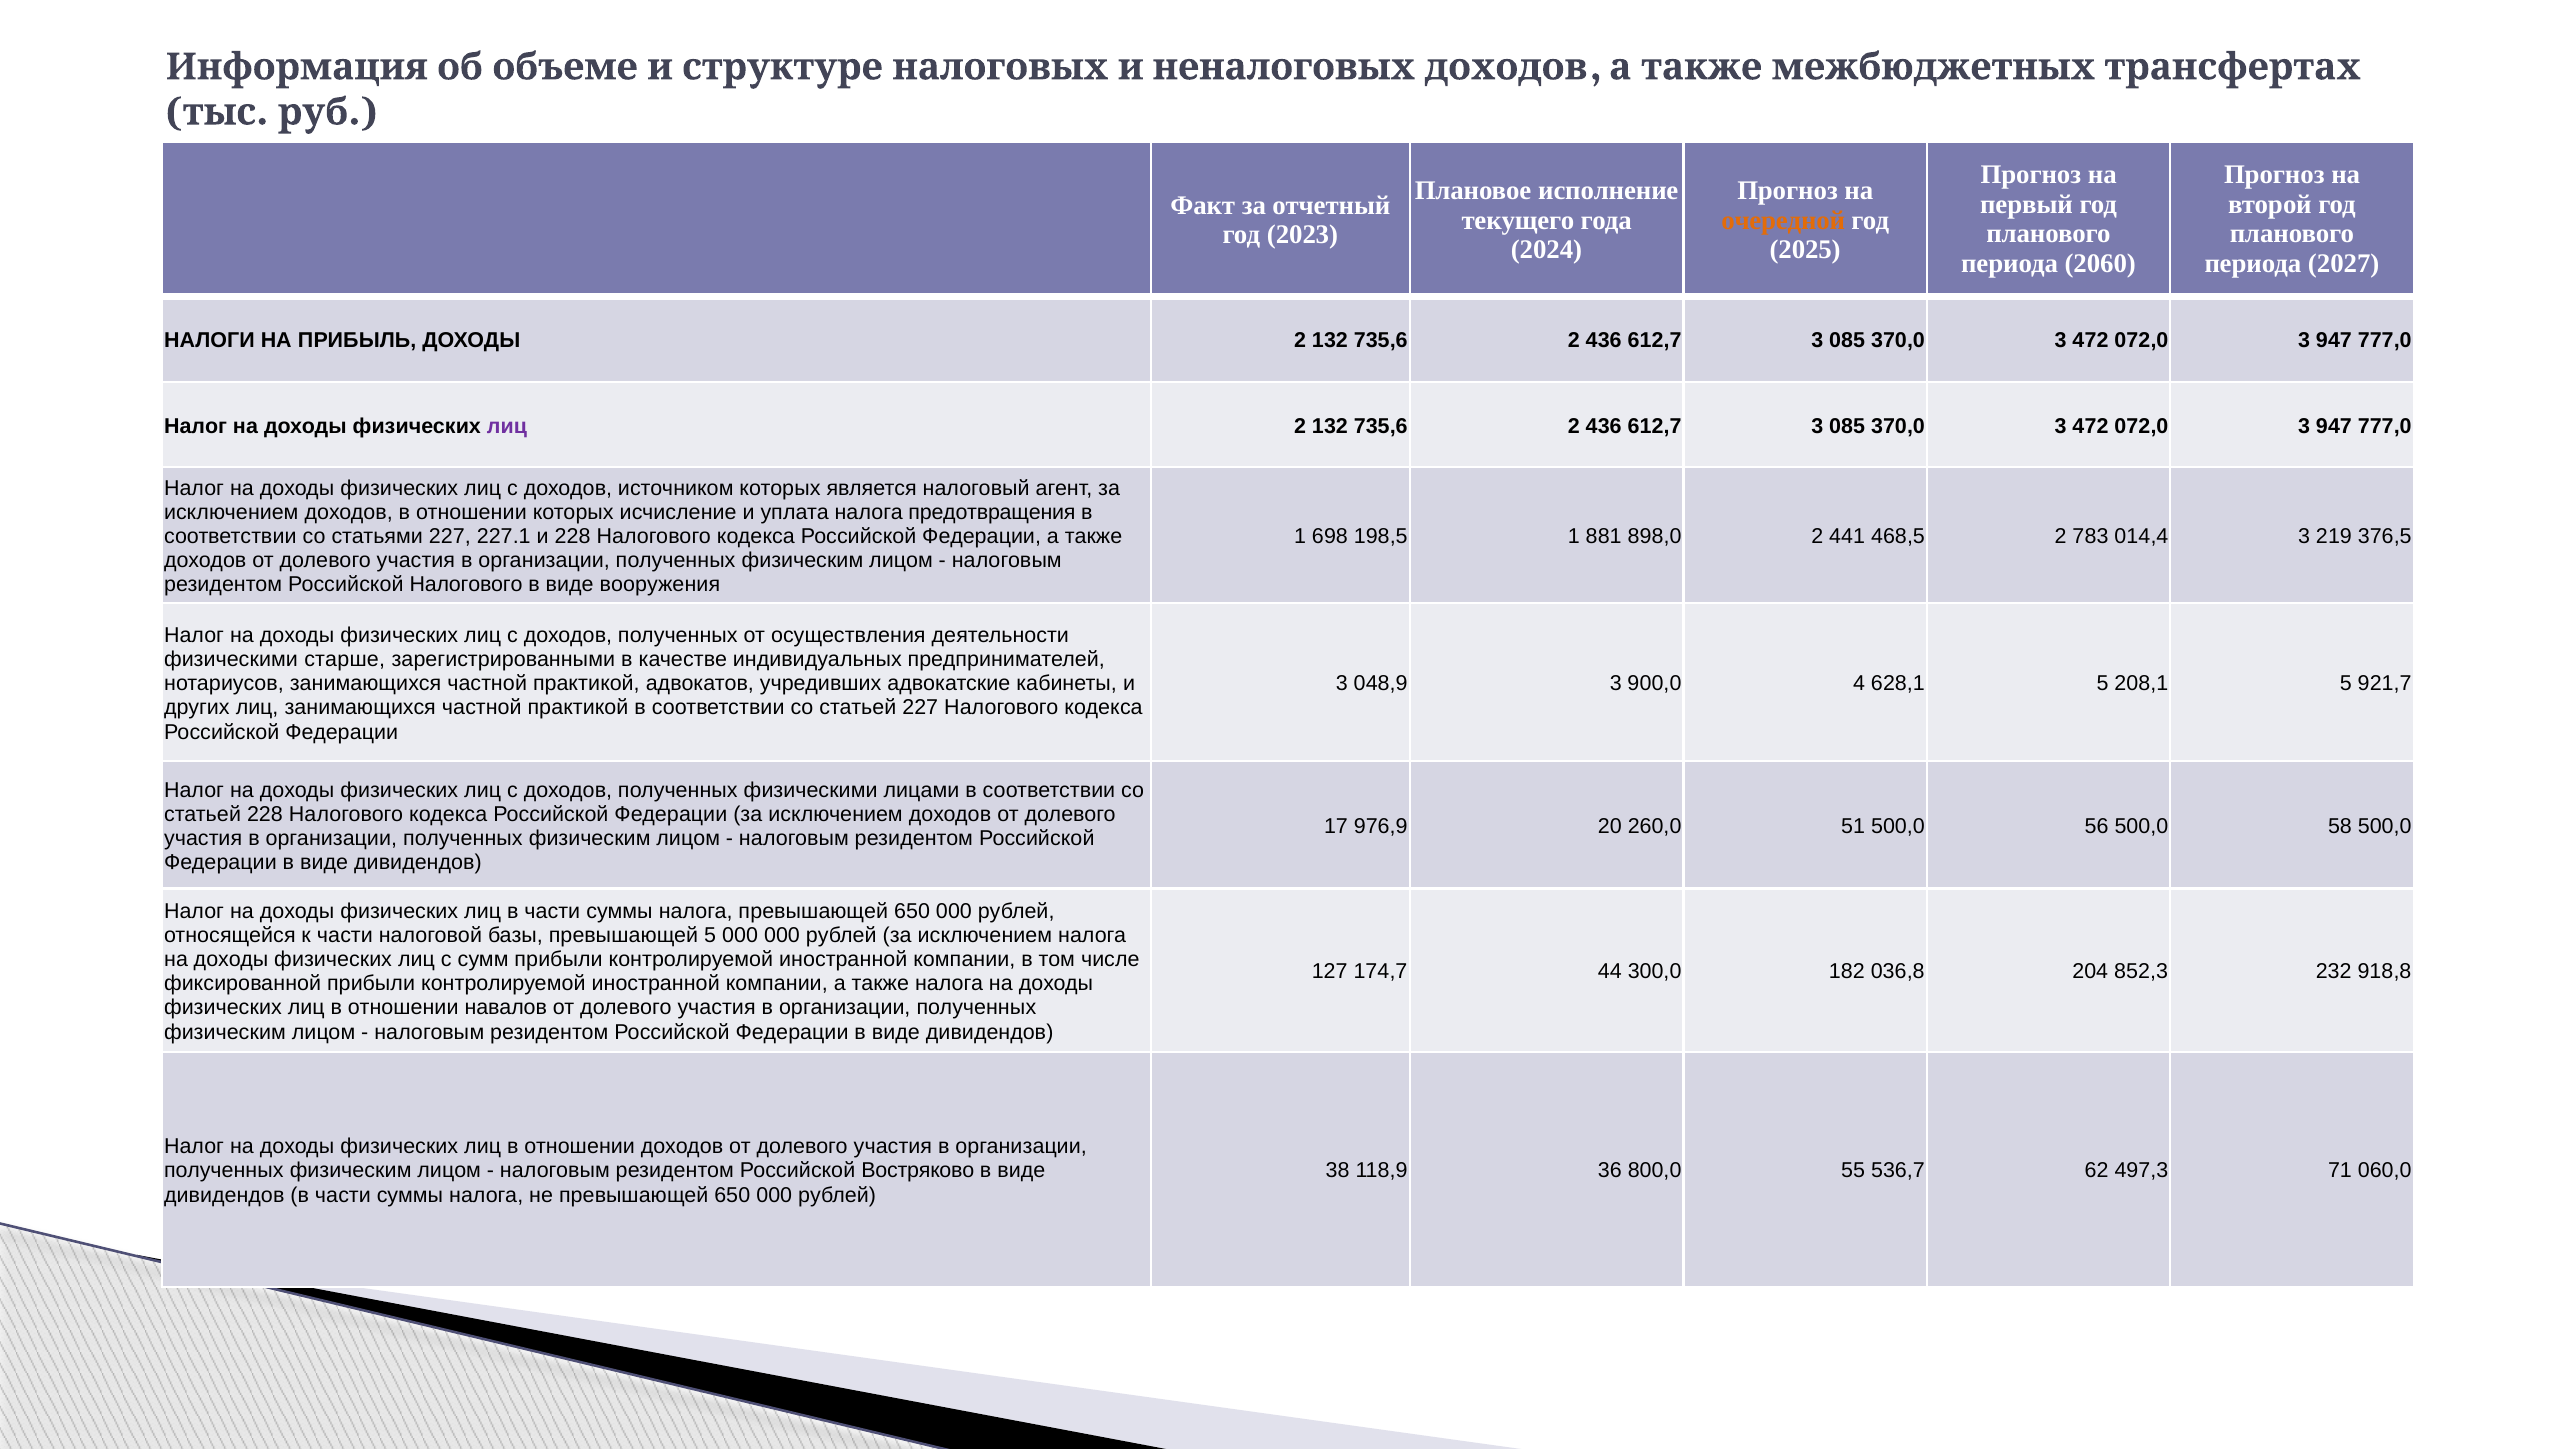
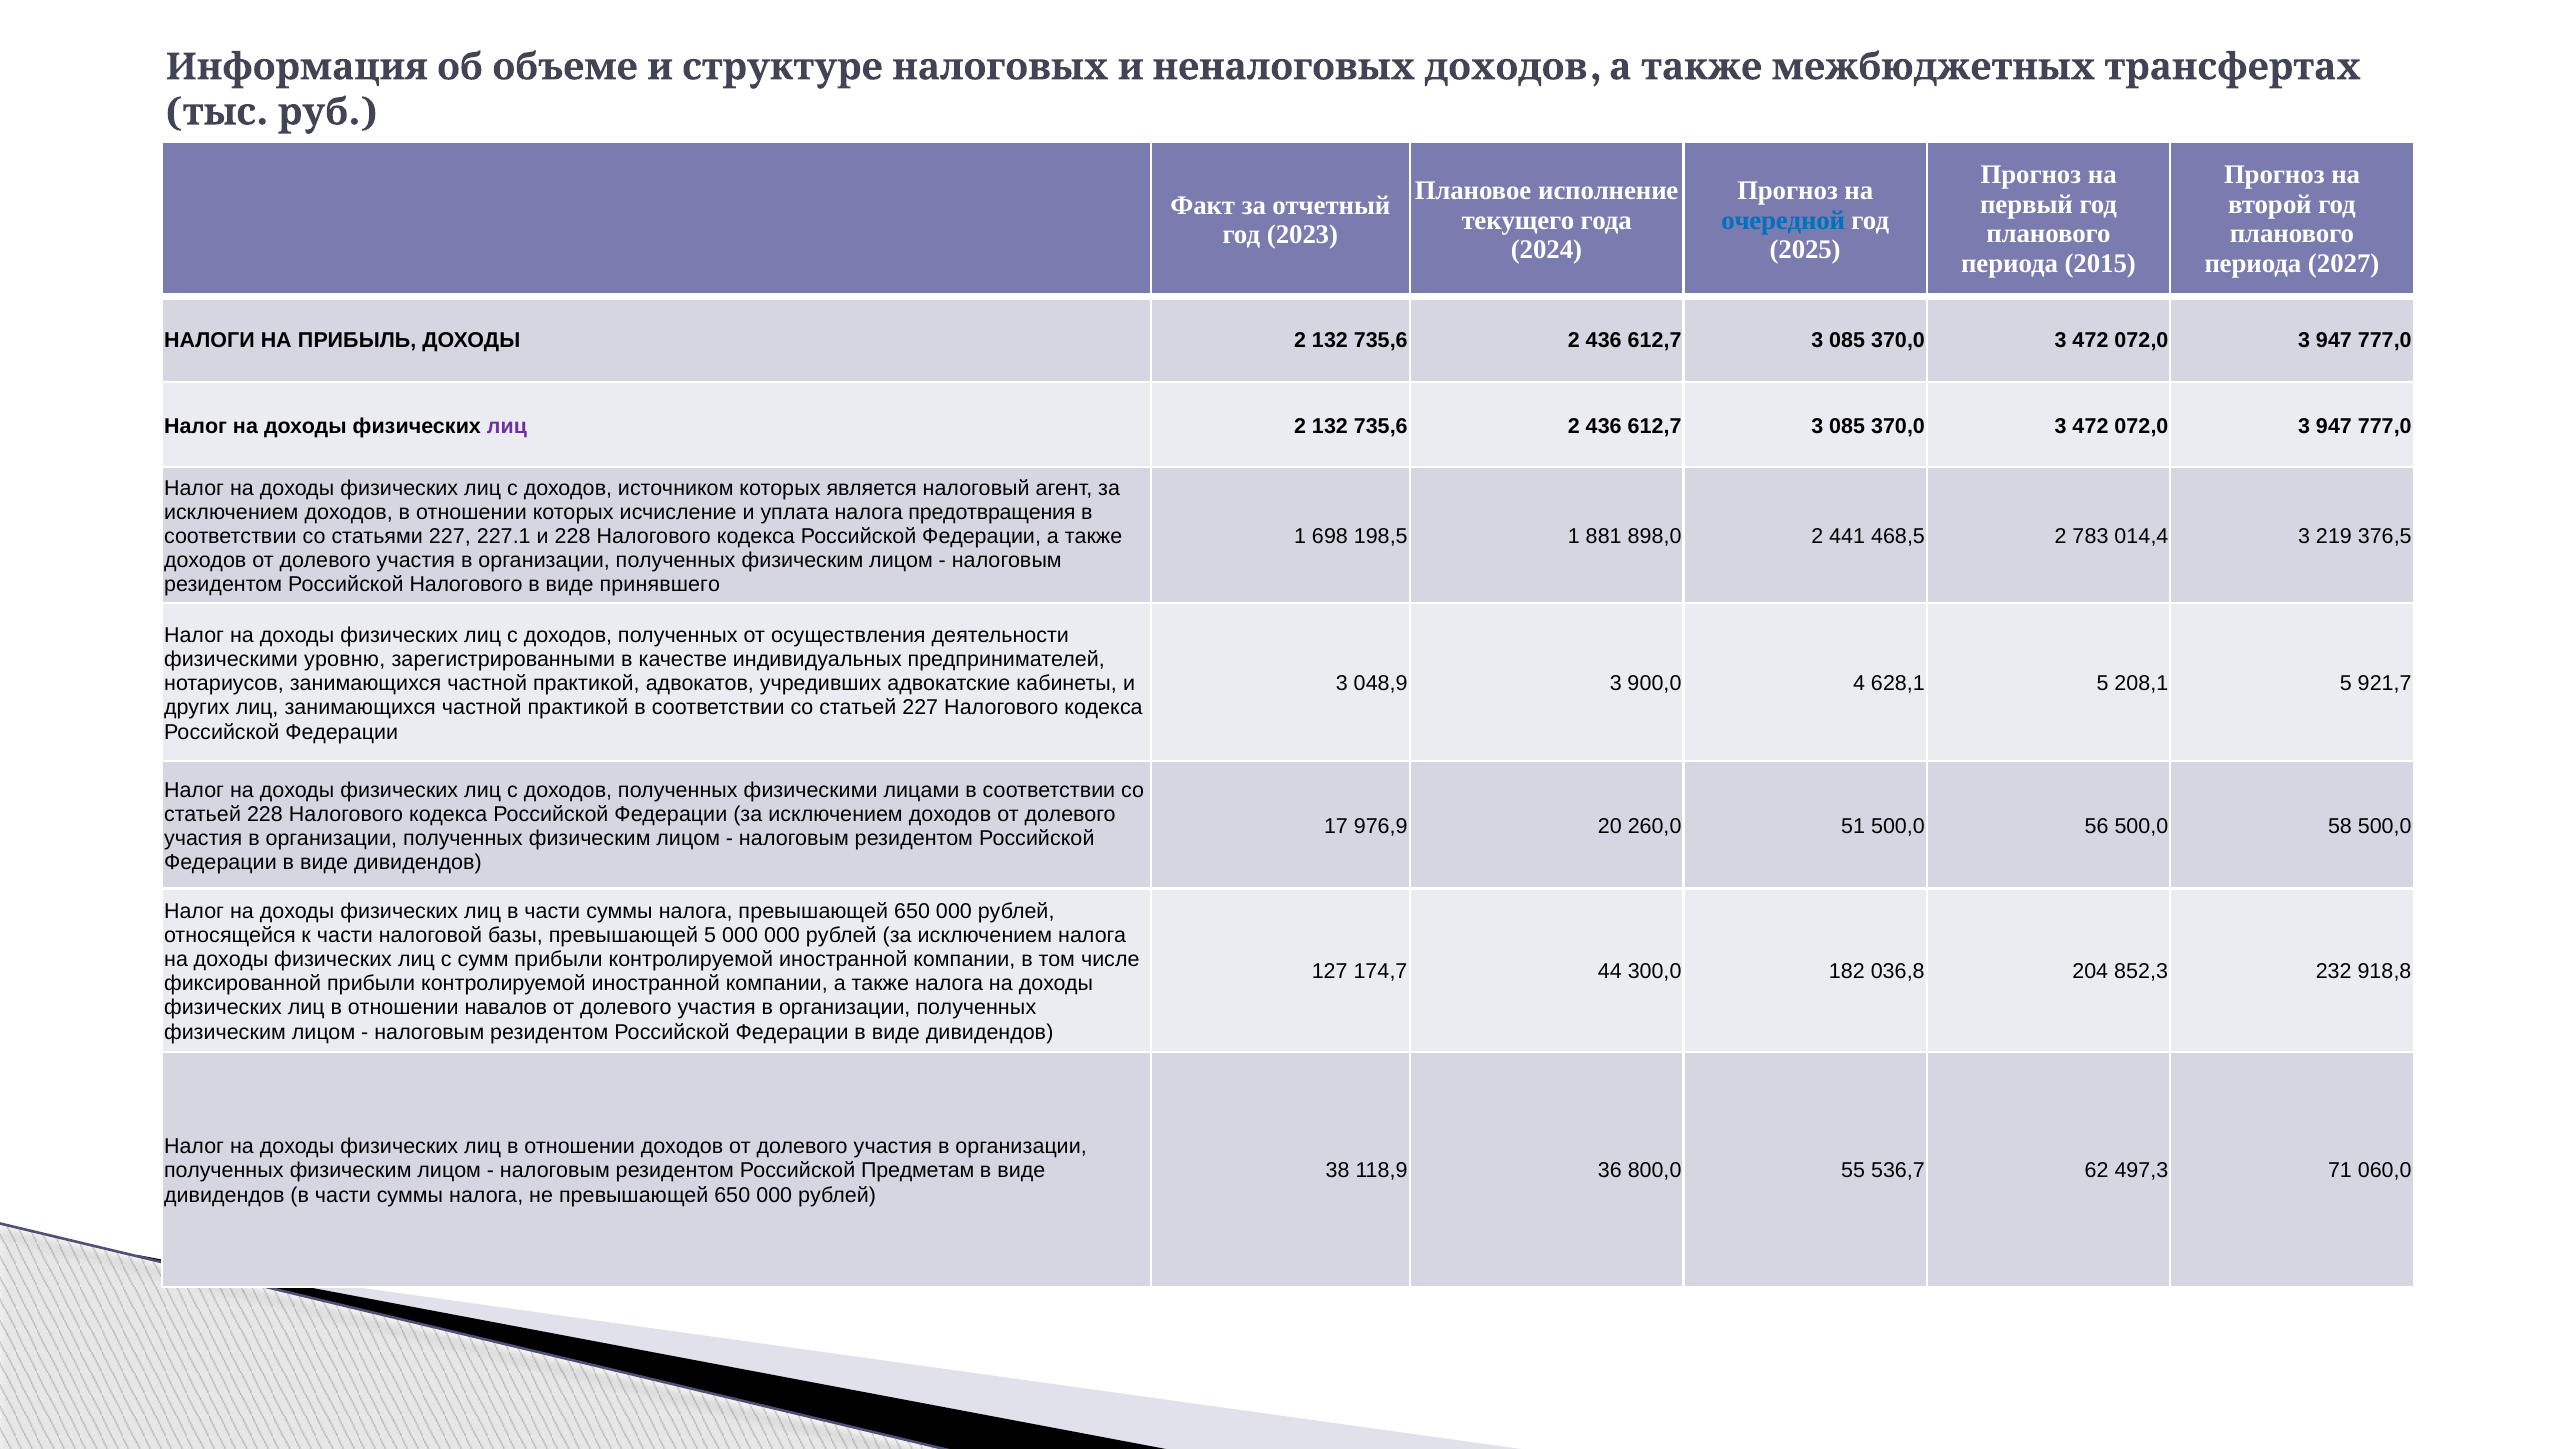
очередной colour: orange -> blue (1783, 220)
2060: 2060 -> 2015 (2100, 264)
вооружения: вооружения -> принявшего (660, 585)
старше: старше -> уровню (345, 660)
Востряково: Востряково -> Предметам (918, 1171)
